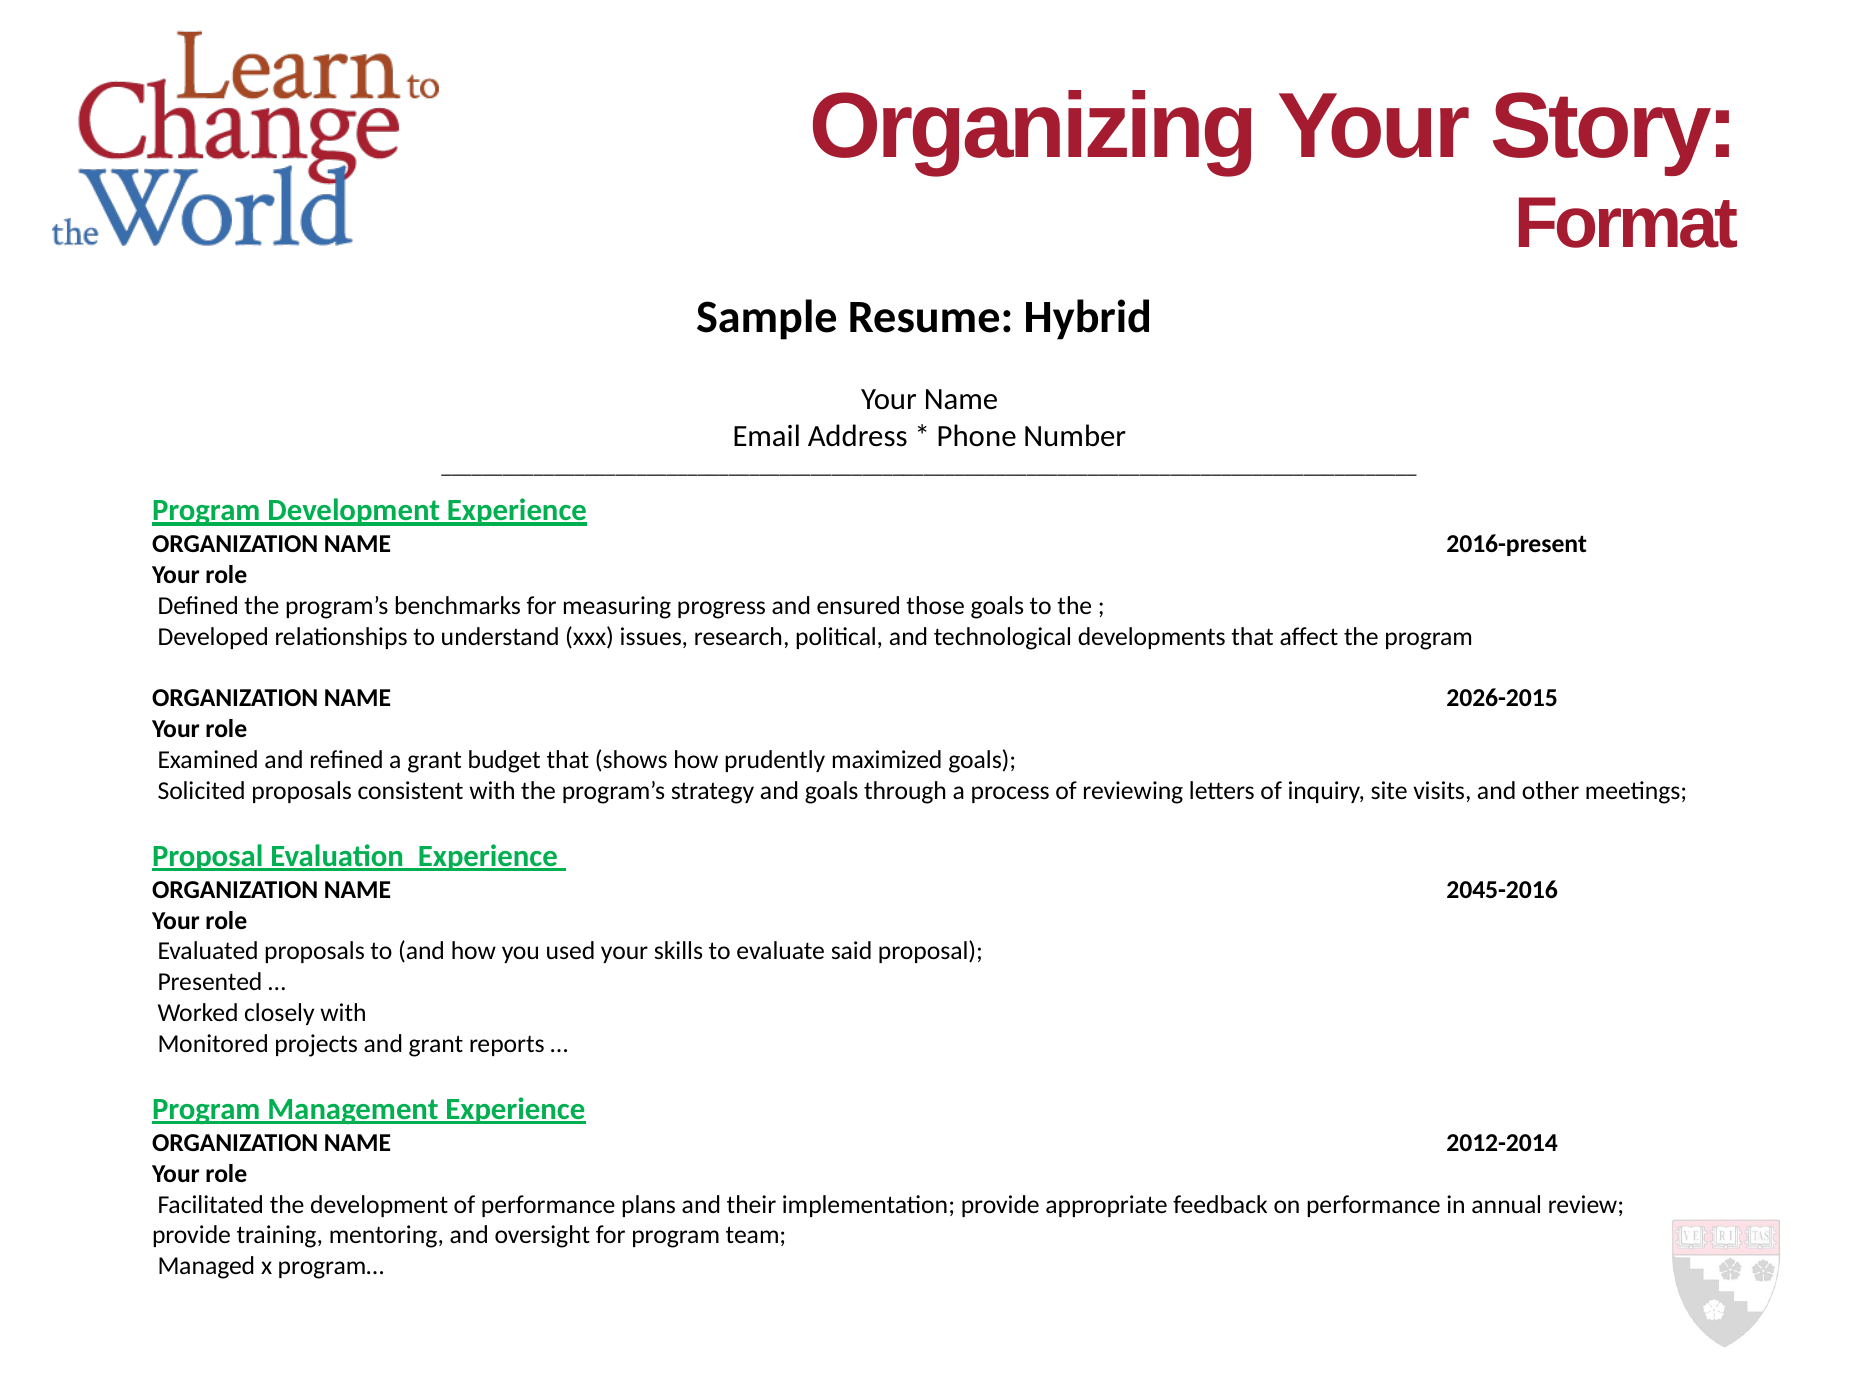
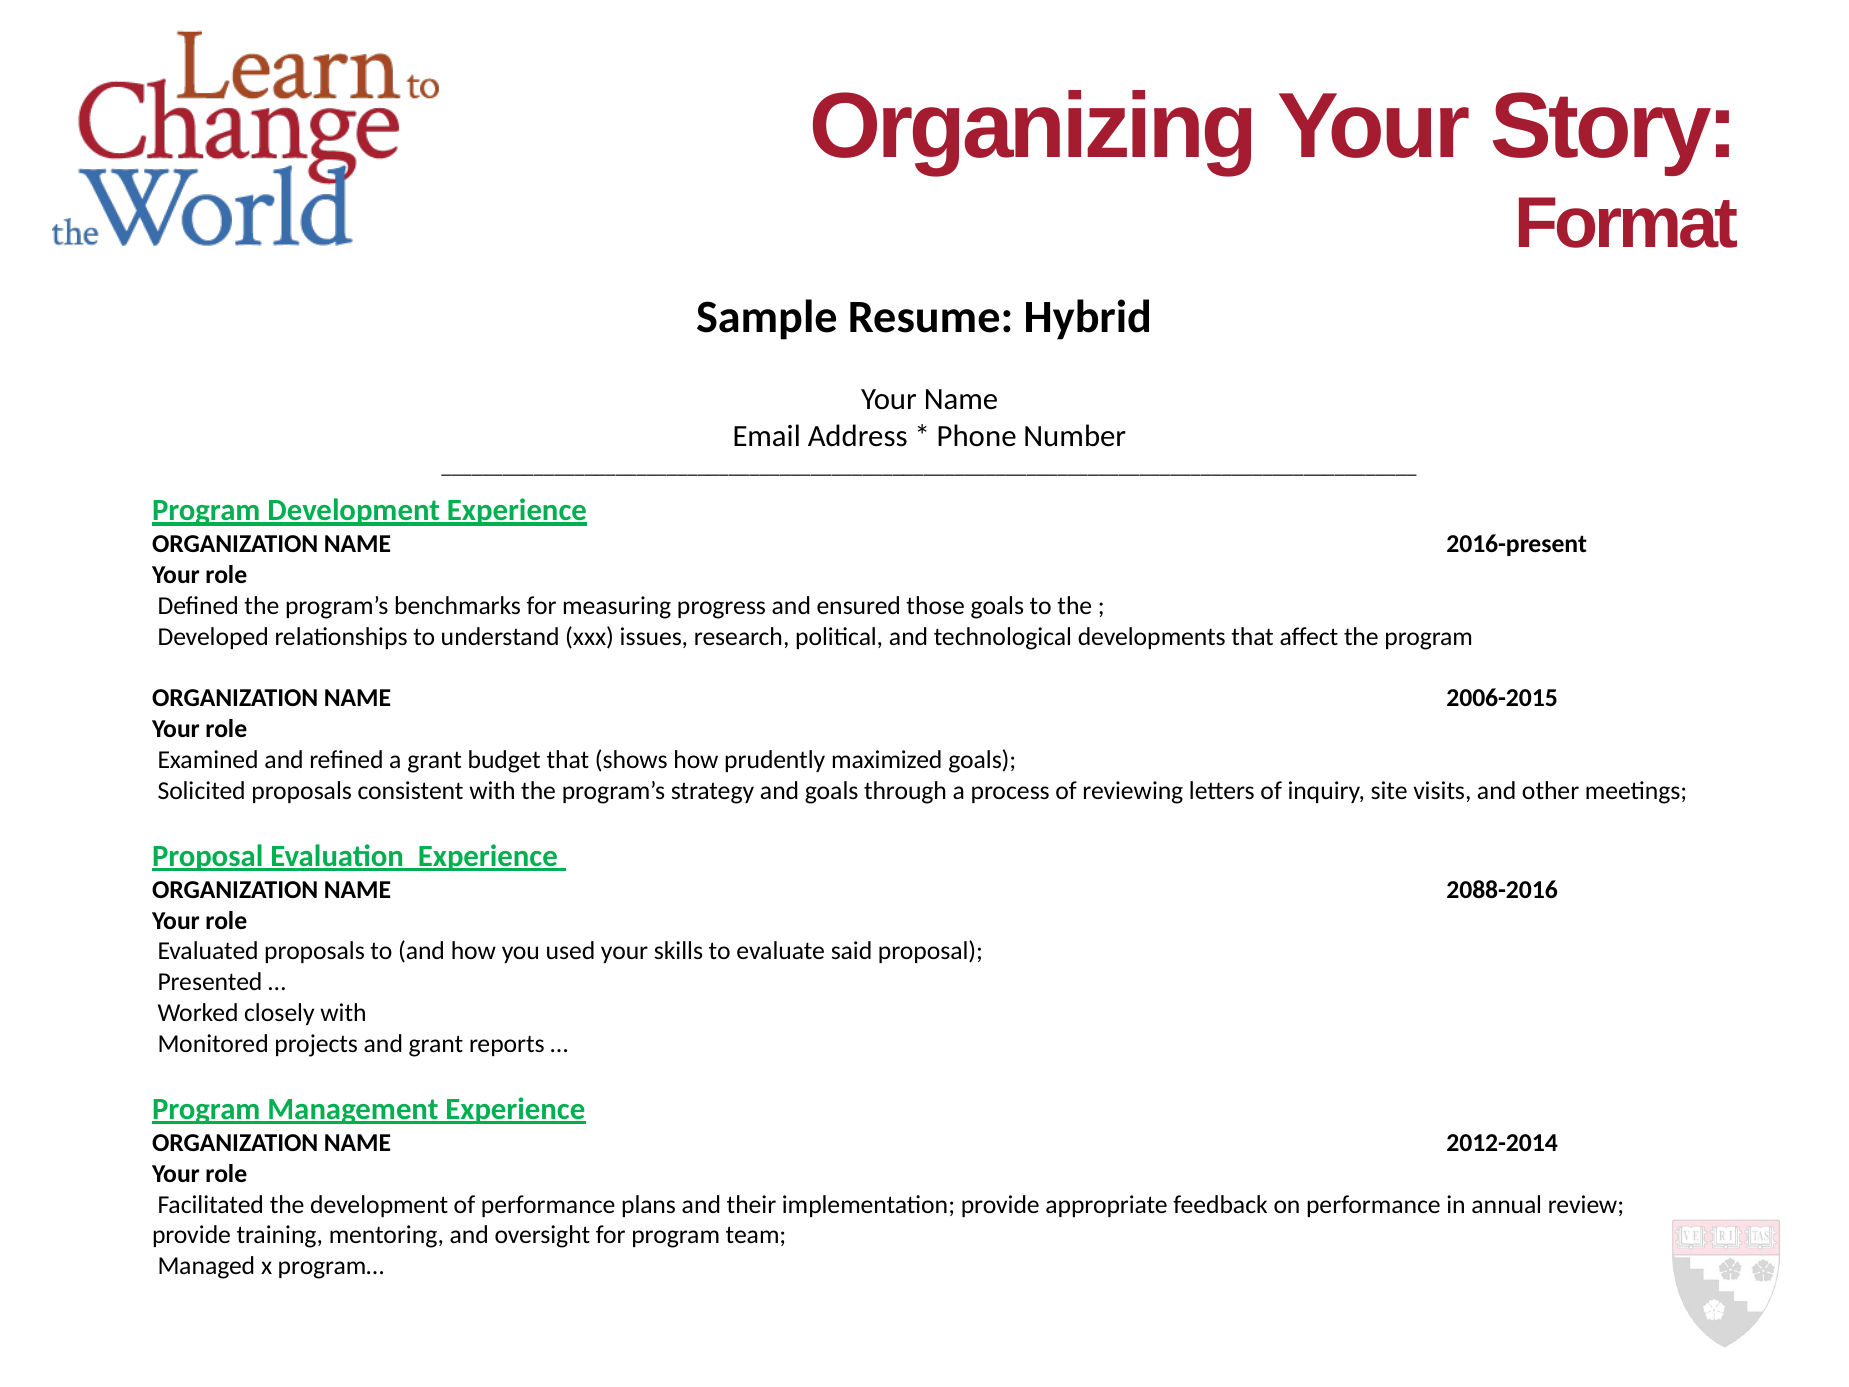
2026-2015: 2026-2015 -> 2006-2015 (1502, 698)
2045-2016: 2045-2016 -> 2088-2016 (1502, 890)
